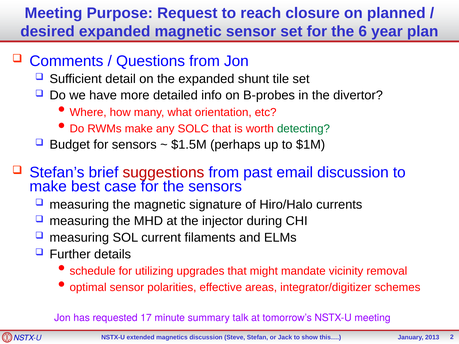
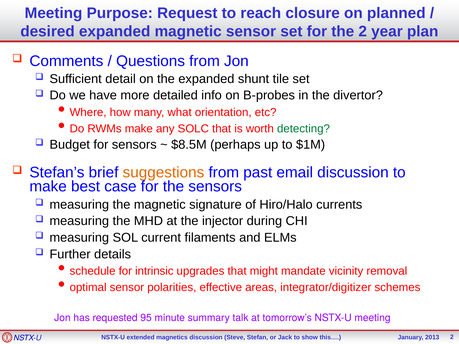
the 6: 6 -> 2 (363, 32)
$1.5M: $1.5M -> $8.5M (189, 145)
suggestions colour: red -> orange (163, 173)
utilizing: utilizing -> intrinsic (154, 271)
17: 17 -> 95 (146, 318)
